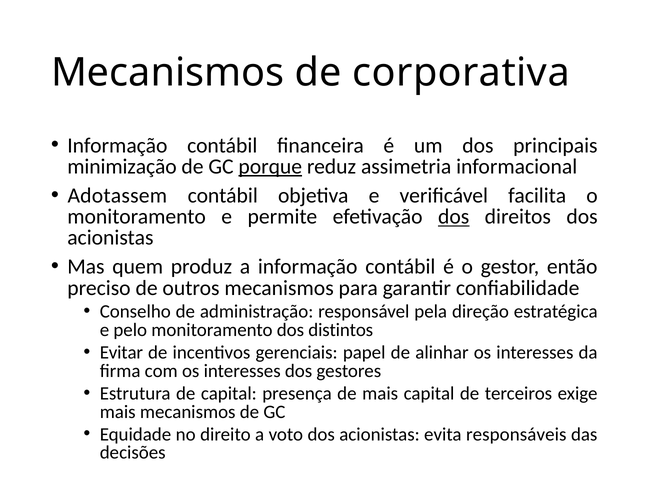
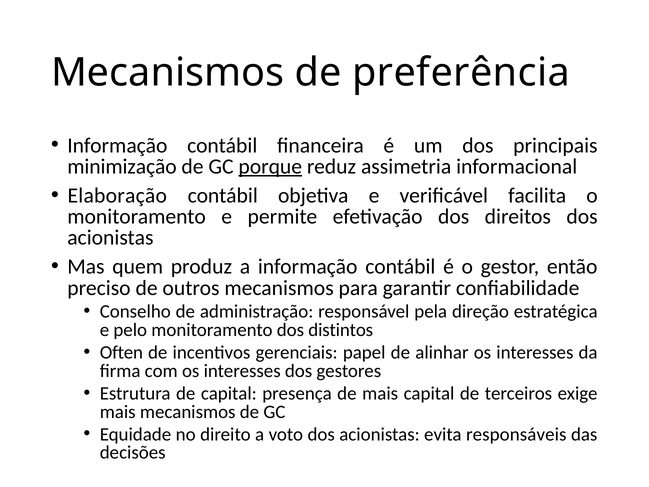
corporativa: corporativa -> preferência (461, 73)
Adotassem: Adotassem -> Elaboração (117, 196)
dos underline: present -> none (454, 217)
Evitar: Evitar -> Often (121, 352)
